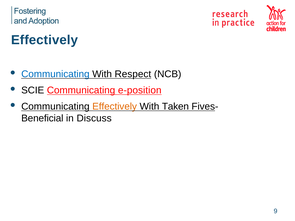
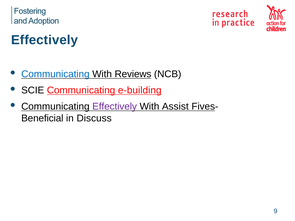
Respect: Respect -> Reviews (133, 74)
e-position: e-position -> e-building (140, 90)
Effectively colour: orange -> purple (115, 107)
Taken: Taken -> Assist (175, 107)
